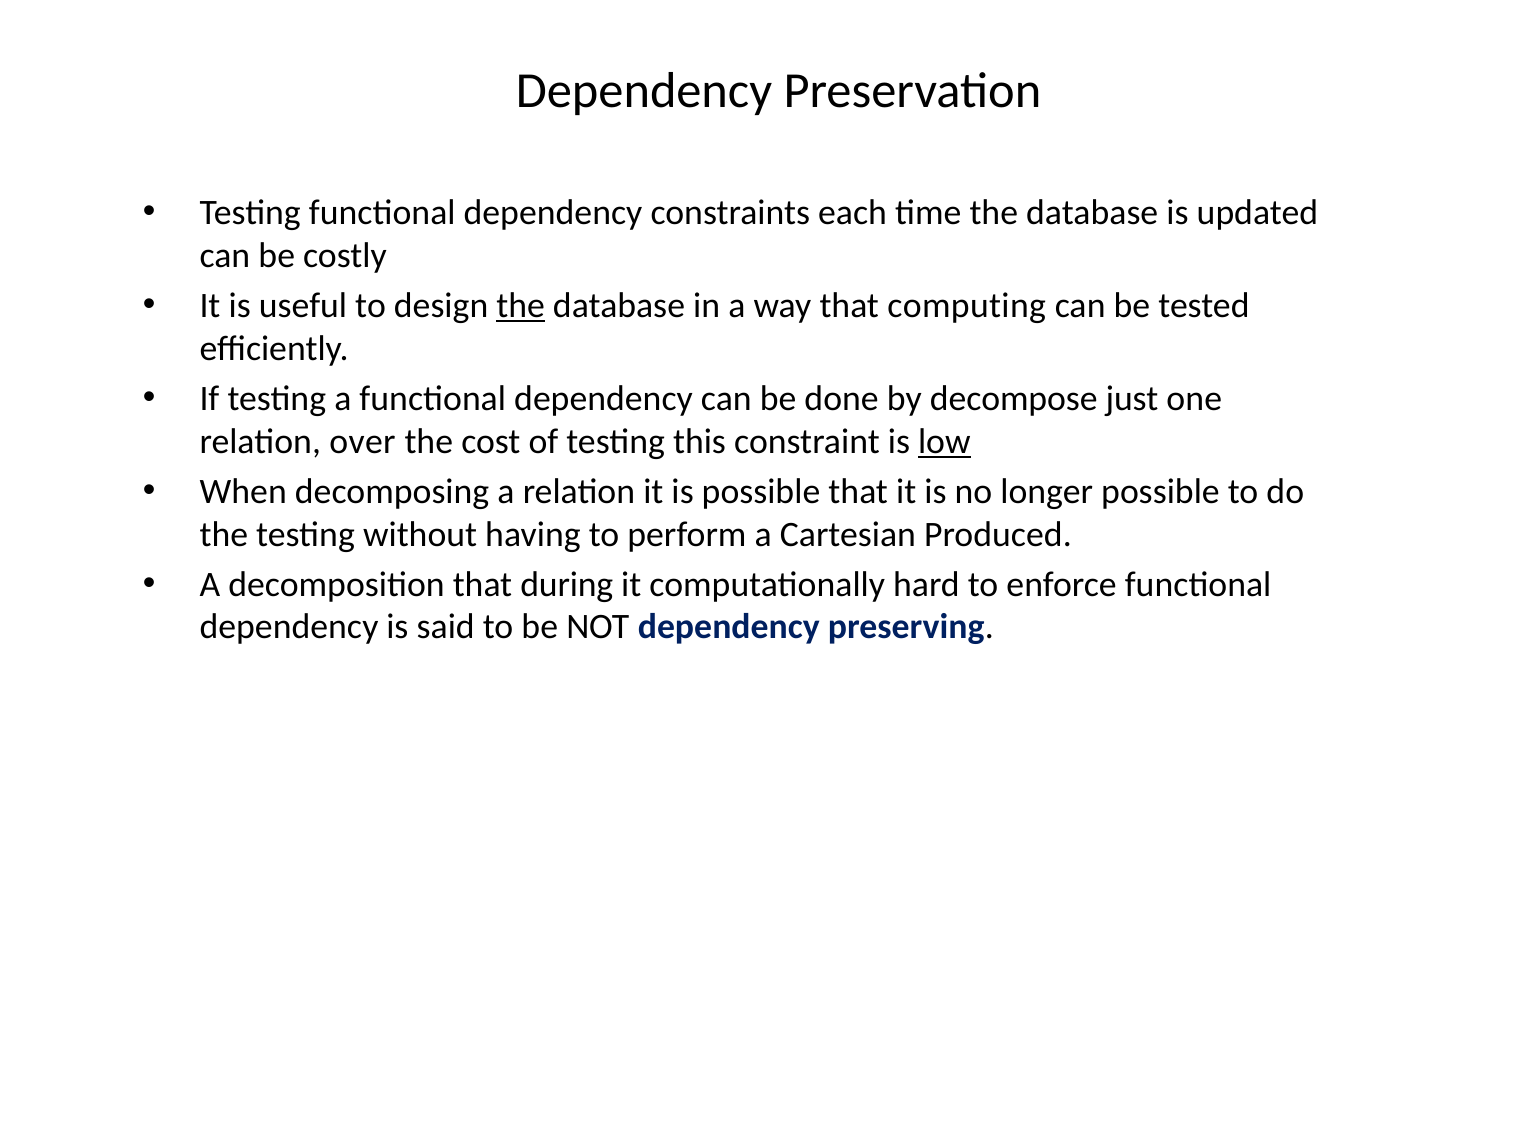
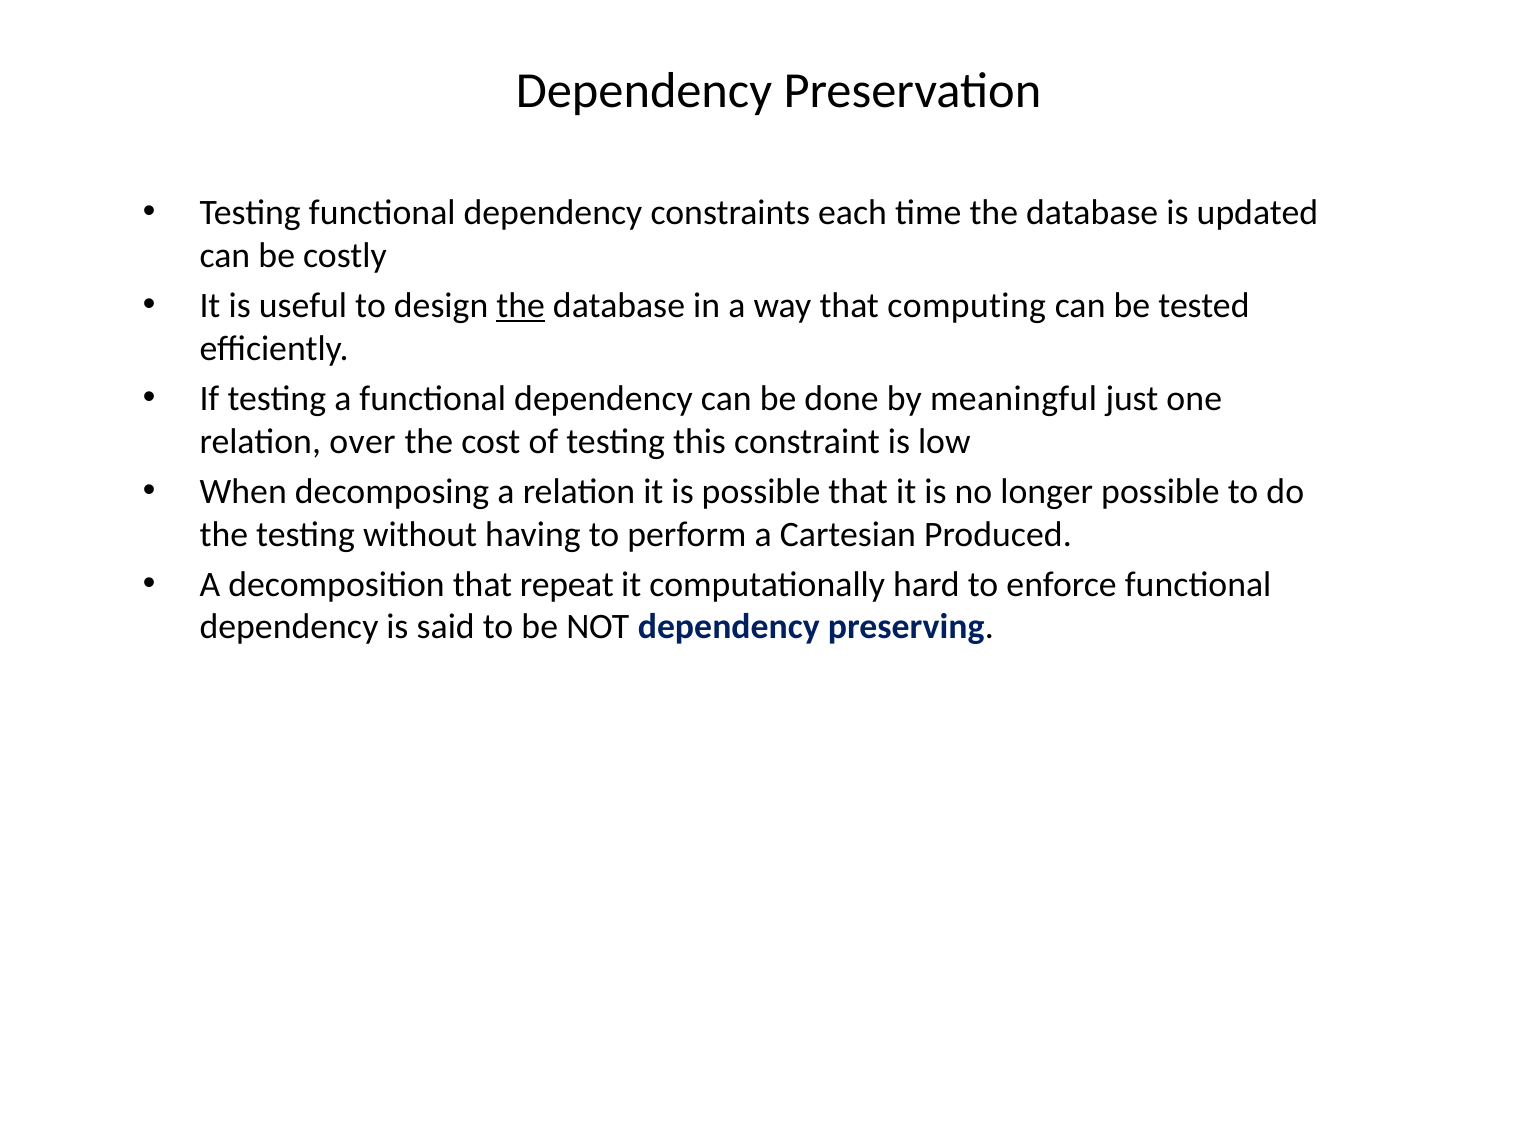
decompose: decompose -> meaningful (1014, 398)
low underline: present -> none (944, 441)
during: during -> repeat (567, 584)
